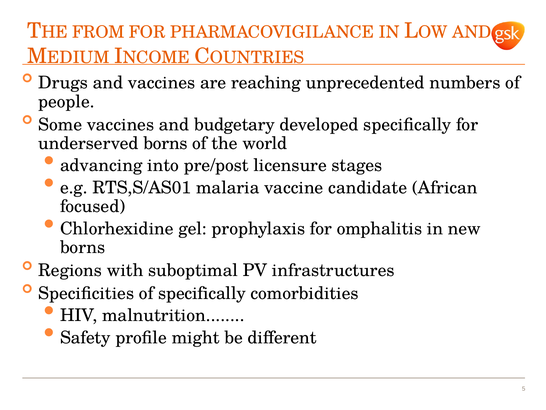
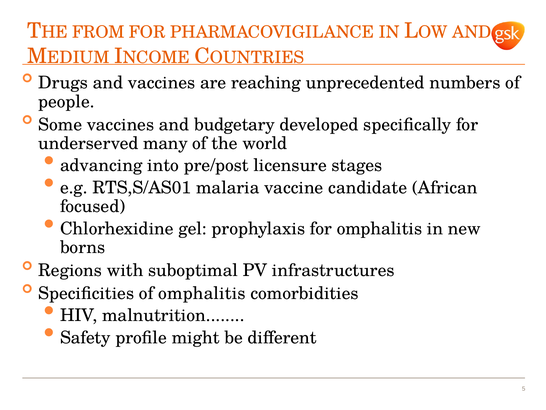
underserved borns: borns -> many (165, 143)
of specifically: specifically -> omphalitis (202, 293)
